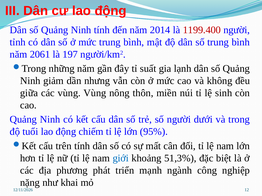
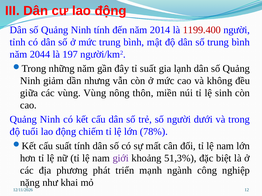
2061: 2061 -> 2044 (40, 54)
95%: 95% -> 78% (154, 132)
cấu trên: trên -> suất (64, 146)
giới colour: blue -> purple (121, 158)
